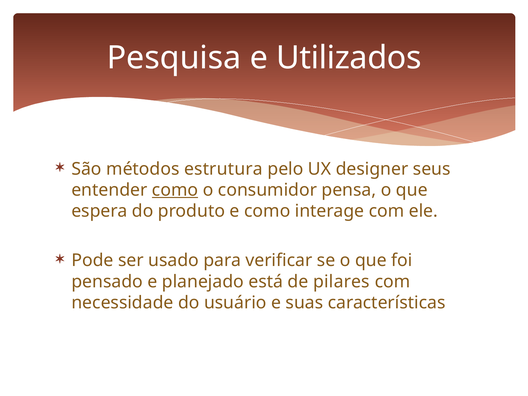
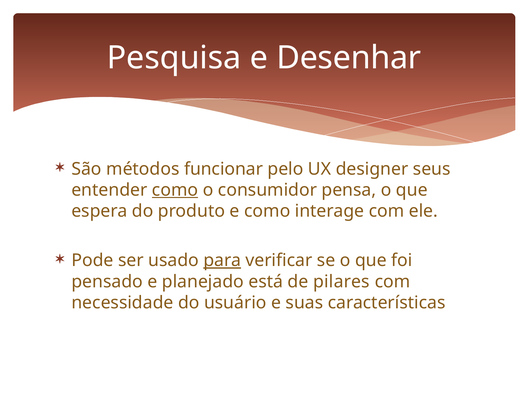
Utilizados: Utilizados -> Desenhar (349, 58)
estrutura: estrutura -> funcionar (224, 169)
para underline: none -> present (222, 260)
